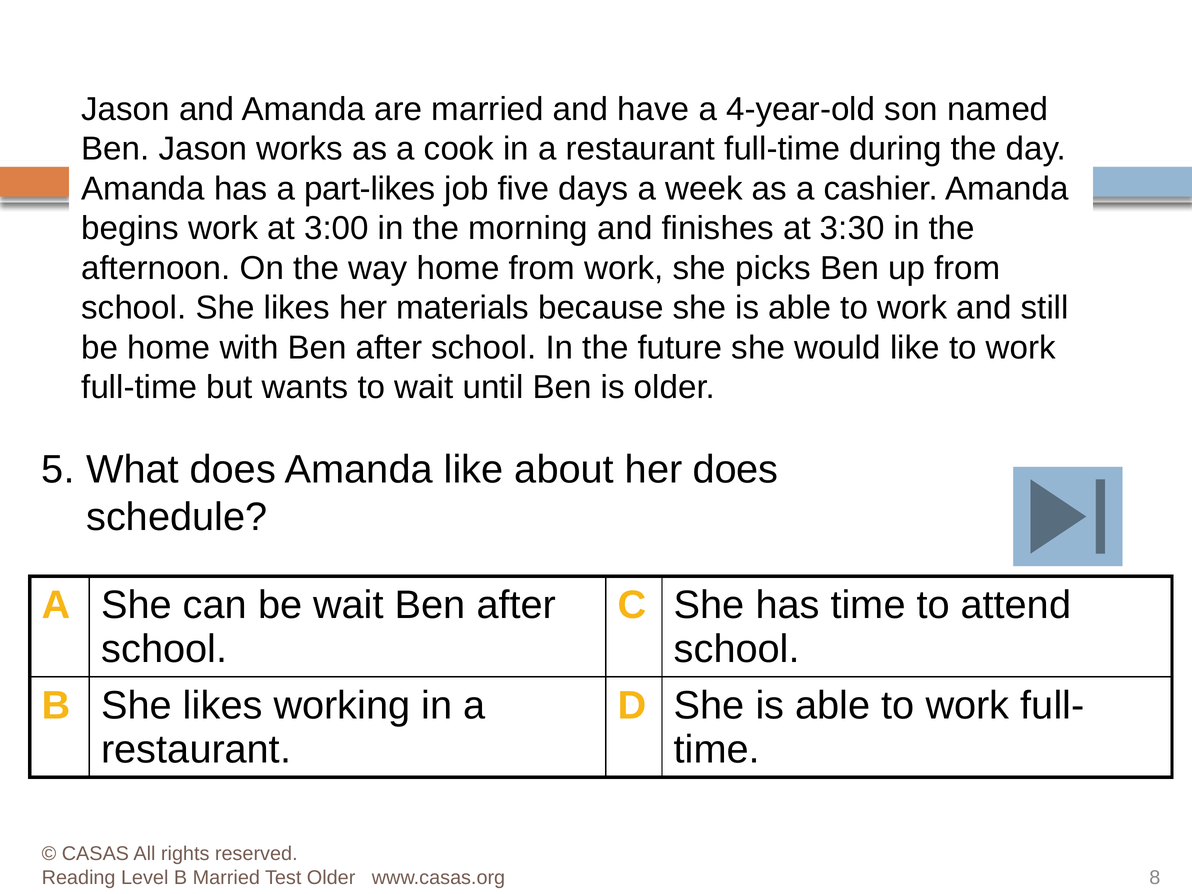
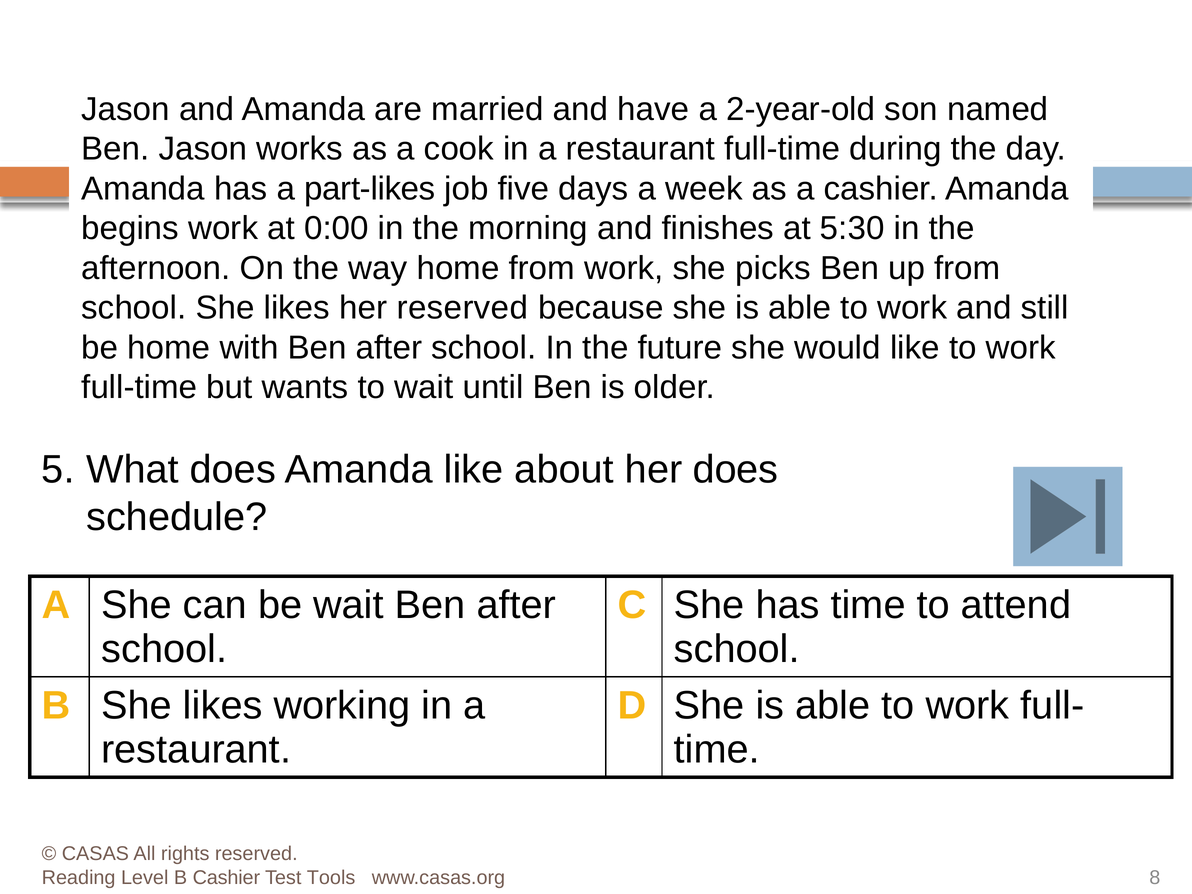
4-year-old: 4-year-old -> 2-year-old (801, 109)
3:00: 3:00 -> 0:00 (337, 228)
3:30: 3:30 -> 5:30 (852, 228)
her materials: materials -> reserved (462, 308)
B Married: Married -> Cashier (226, 877)
Test Older: Older -> Tools (331, 877)
